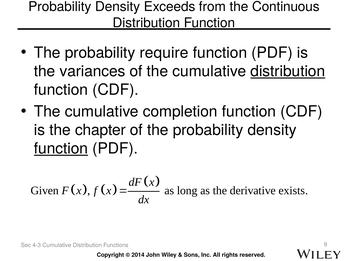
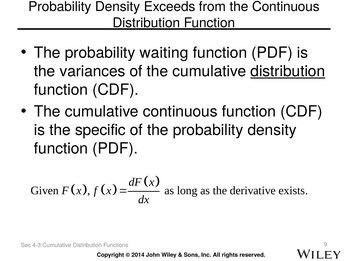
require: require -> waiting (164, 53)
cumulative completion: completion -> continuous (180, 111)
chapter: chapter -> specific (100, 130)
function underline: present -> none (61, 149)
